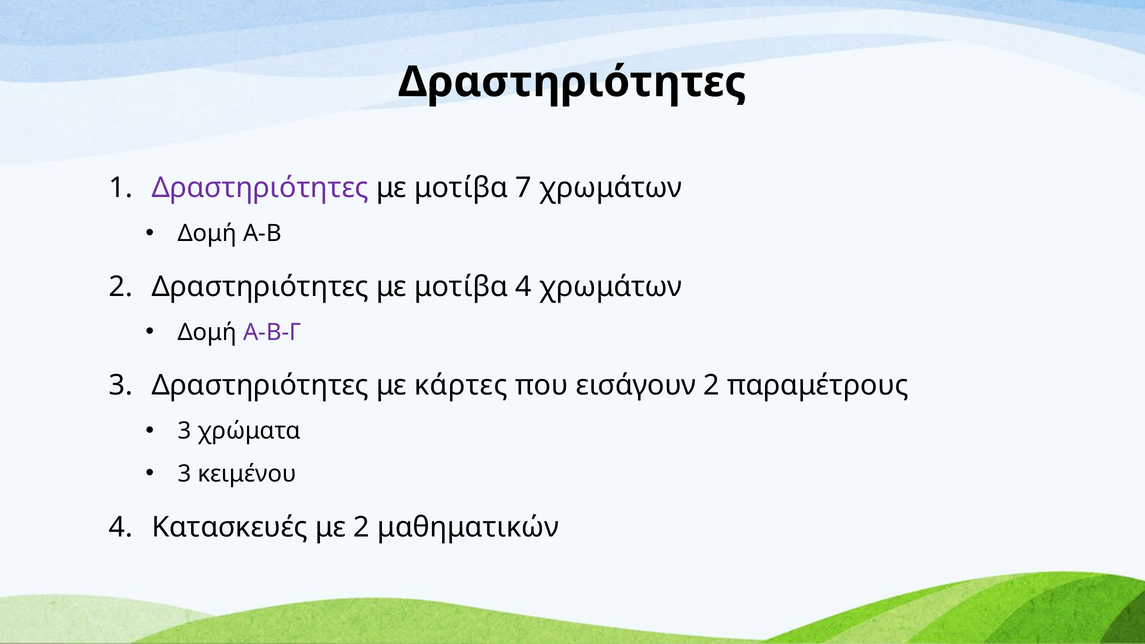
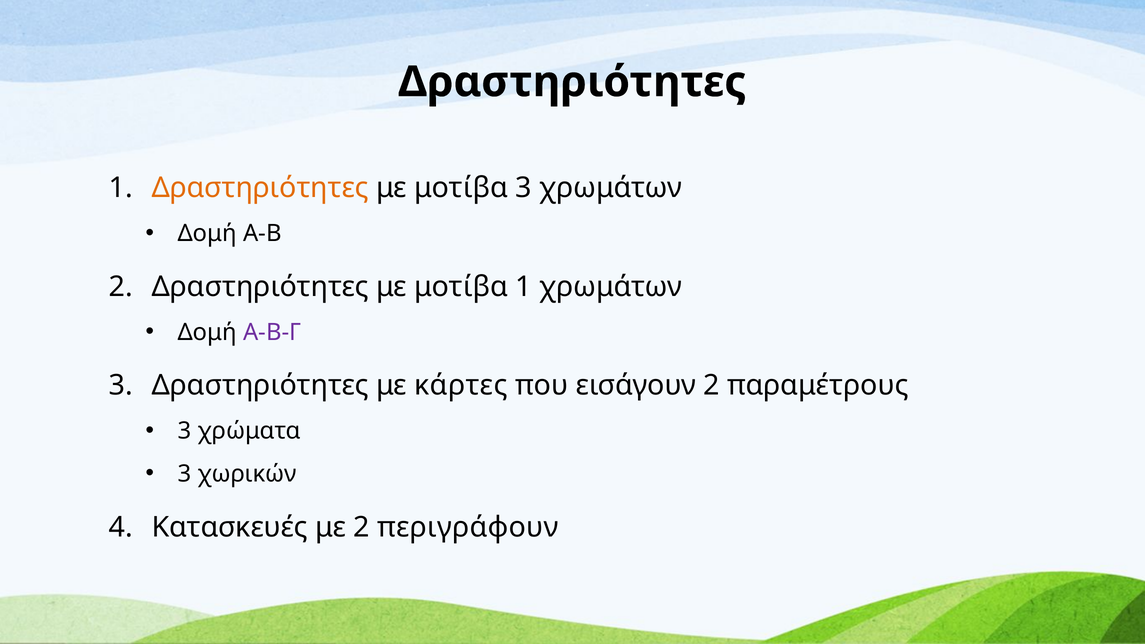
Δραστηριότητες colour: purple -> orange (260, 188)
μοτίβα 7: 7 -> 3 (524, 188)
μοτίβα 4: 4 -> 1 (524, 287)
κειμένου: κειμένου -> χωρικών (247, 474)
μαθηματικών: μαθηματικών -> περιγράφουν (468, 527)
